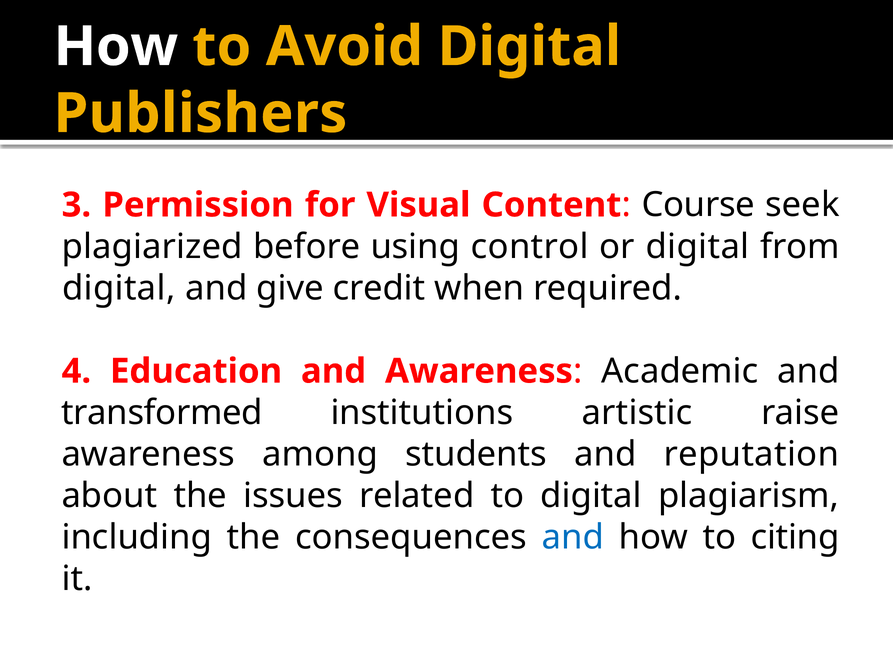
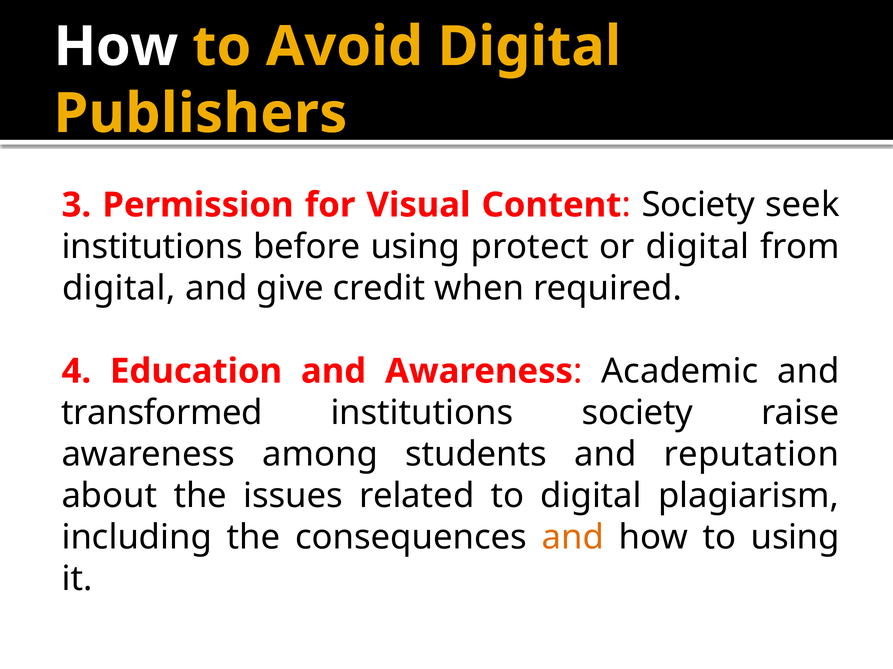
Course: Course -> Society (698, 205)
plagiarized: plagiarized -> institutions (152, 247)
control: control -> protect (530, 247)
institutions artistic: artistic -> society (637, 413)
and colour: blue -> orange (573, 538)
to citing: citing -> using (795, 538)
